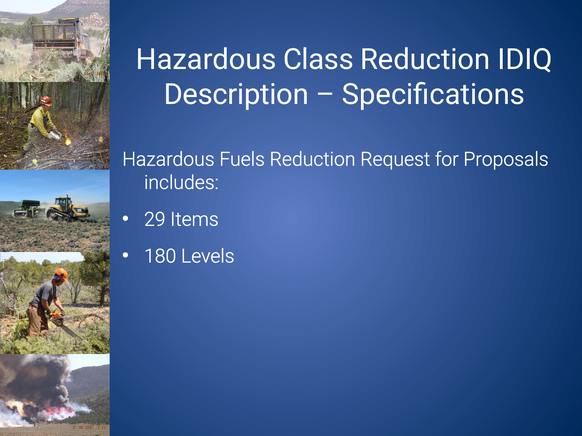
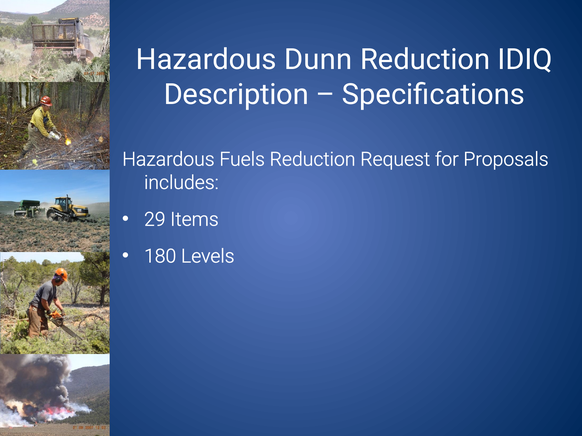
Class: Class -> Dunn (318, 60)
